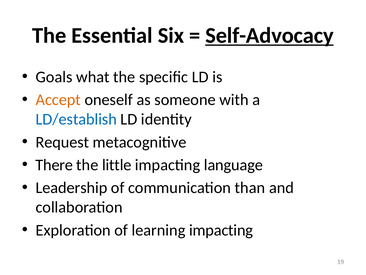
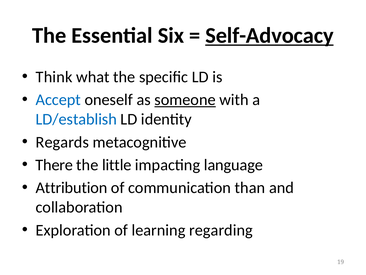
Goals: Goals -> Think (54, 77)
Accept colour: orange -> blue (58, 100)
someone underline: none -> present (185, 100)
Request: Request -> Regards (62, 142)
Leadership: Leadership -> Attribution (72, 187)
learning impacting: impacting -> regarding (221, 230)
